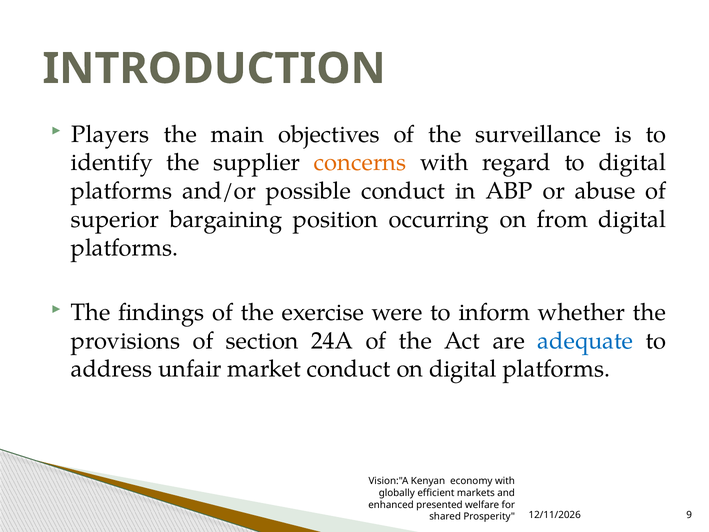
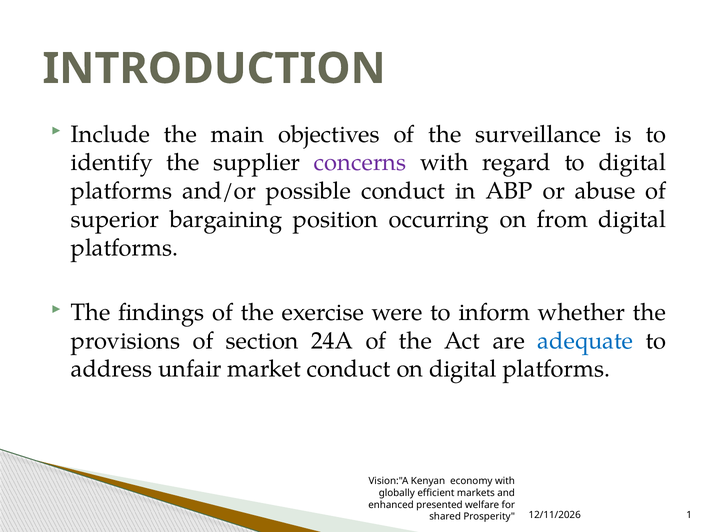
Players: Players -> Include (110, 134)
concerns colour: orange -> purple (360, 163)
9: 9 -> 1 (689, 515)
